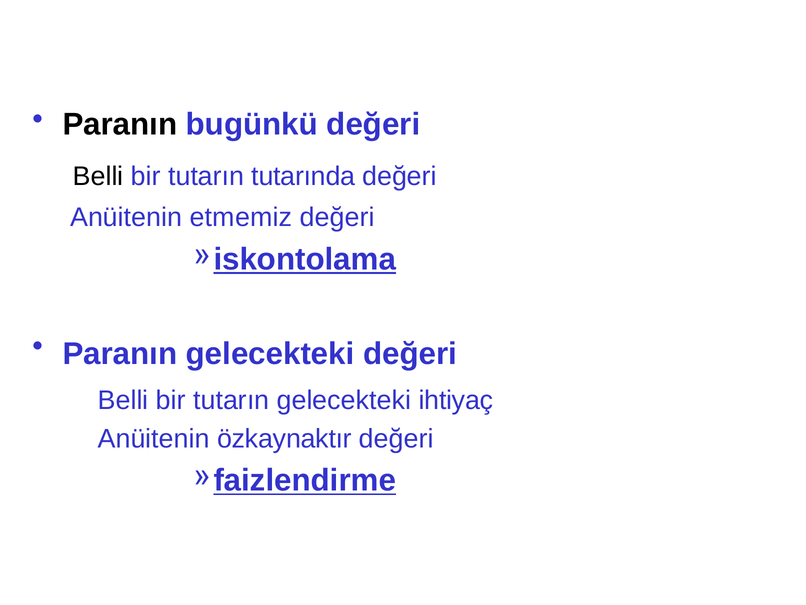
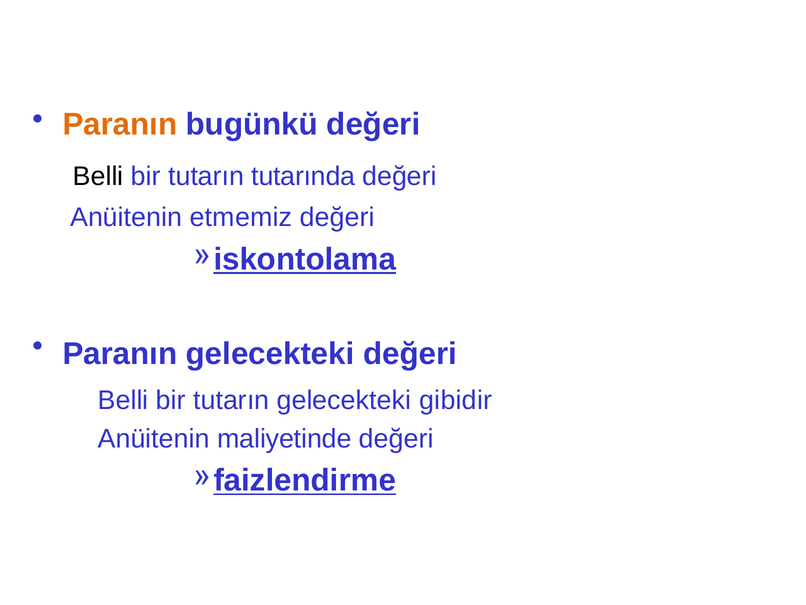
Paranın colour: black -> orange (120, 124)
ihtiyaç: ihtiyaç -> gibidir (456, 400)
özkaynaktır: özkaynaktır -> maliyetinde (284, 439)
